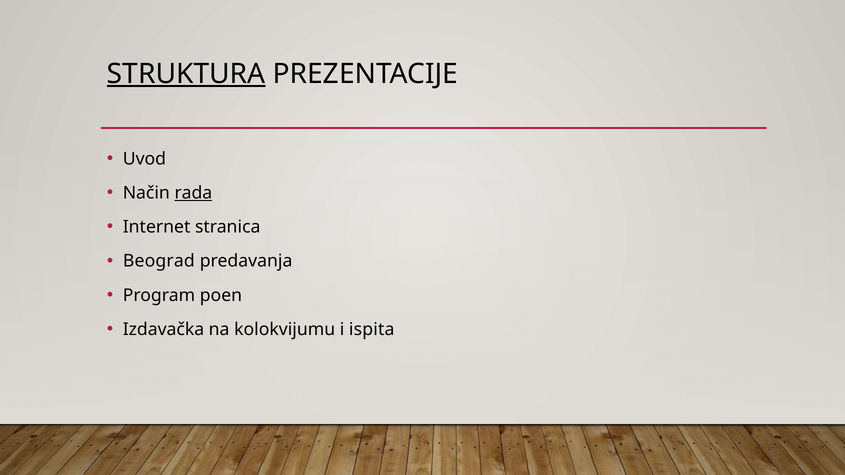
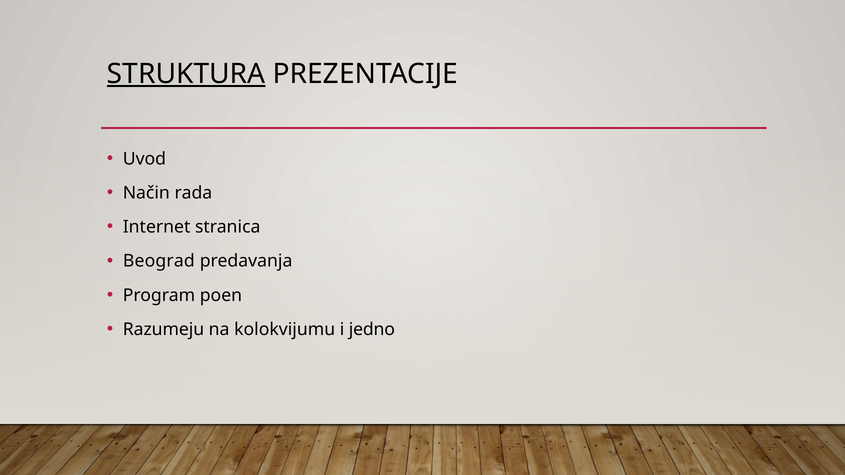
rada underline: present -> none (193, 193)
Izdavačka: Izdavačka -> Razumeju (163, 330)
ispita: ispita -> jedno (372, 330)
